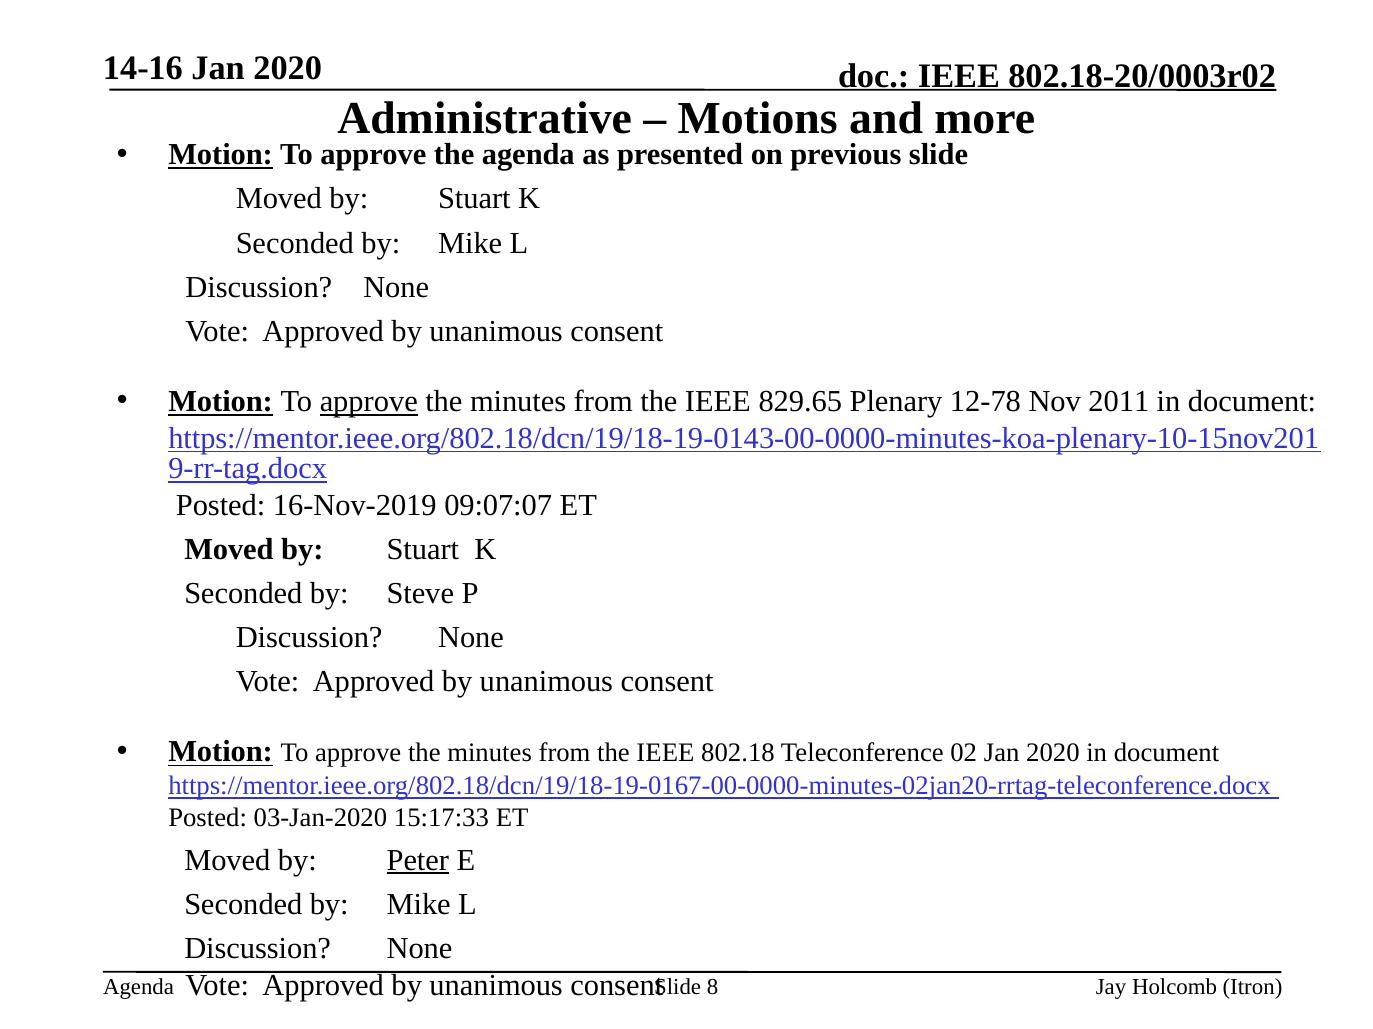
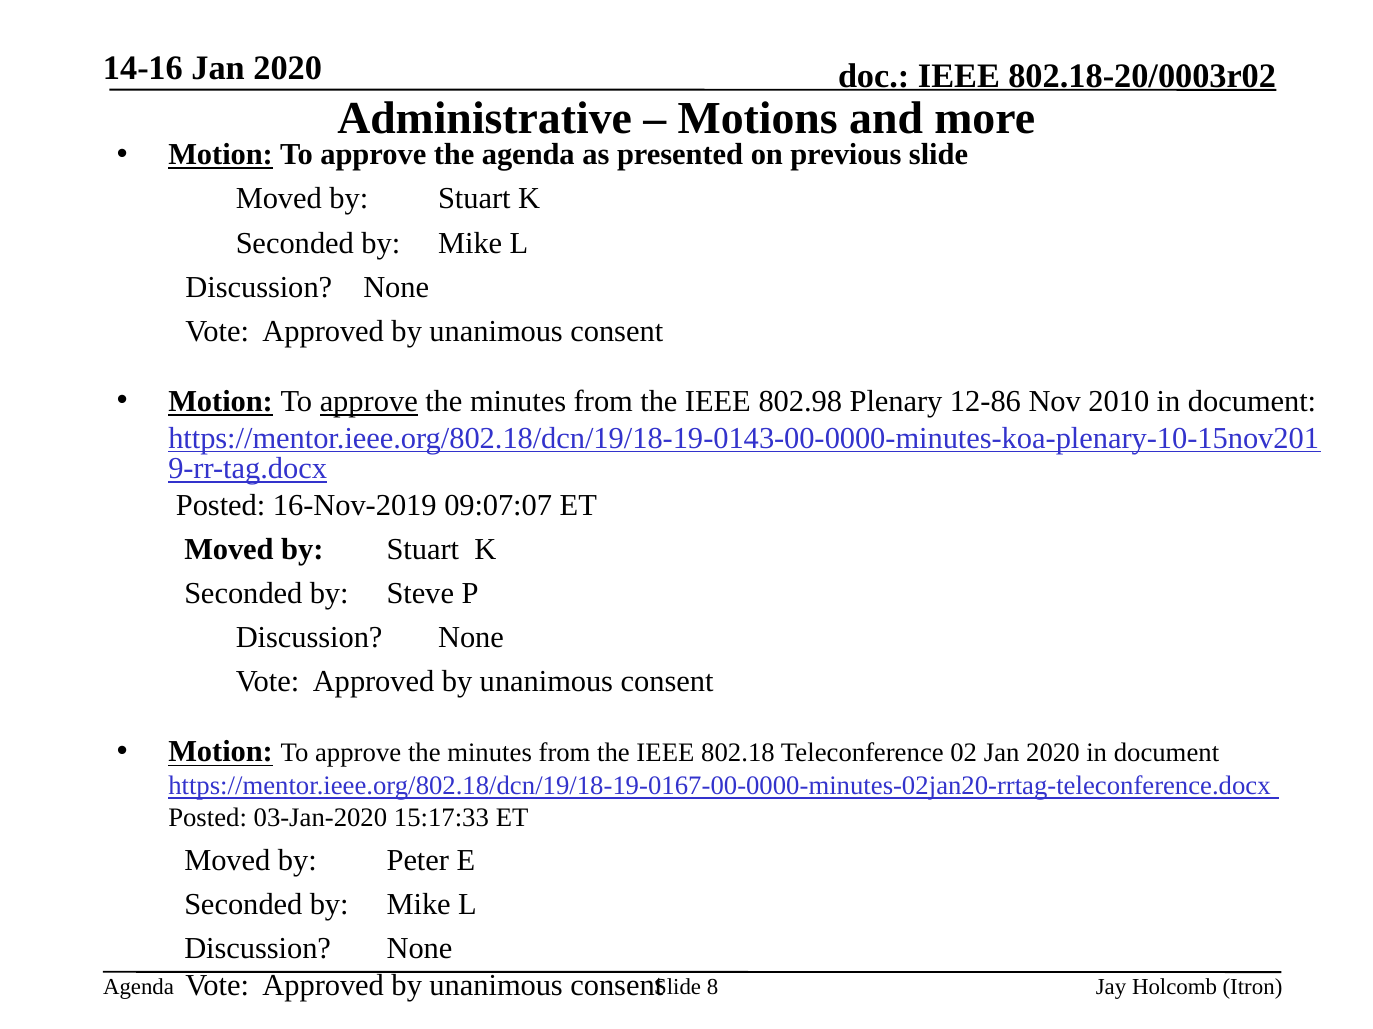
829.65: 829.65 -> 802.98 (800, 402)
12-78: 12-78 -> 12-86 (985, 402)
2011: 2011 -> 2010 (1119, 402)
Peter underline: present -> none (418, 861)
